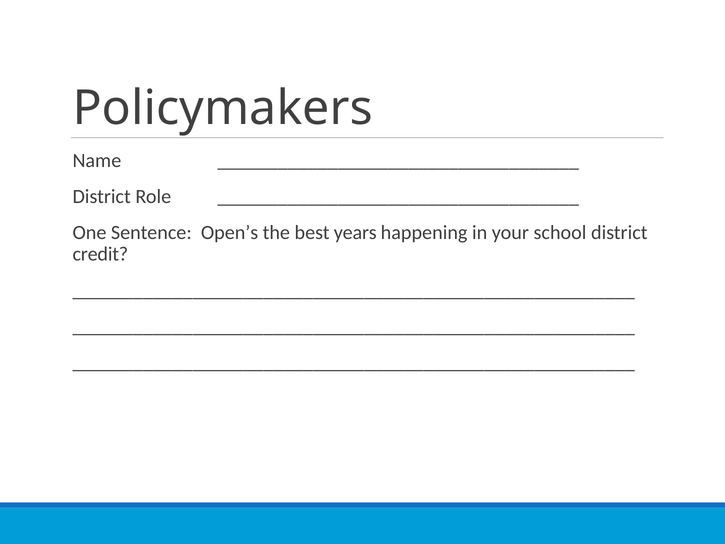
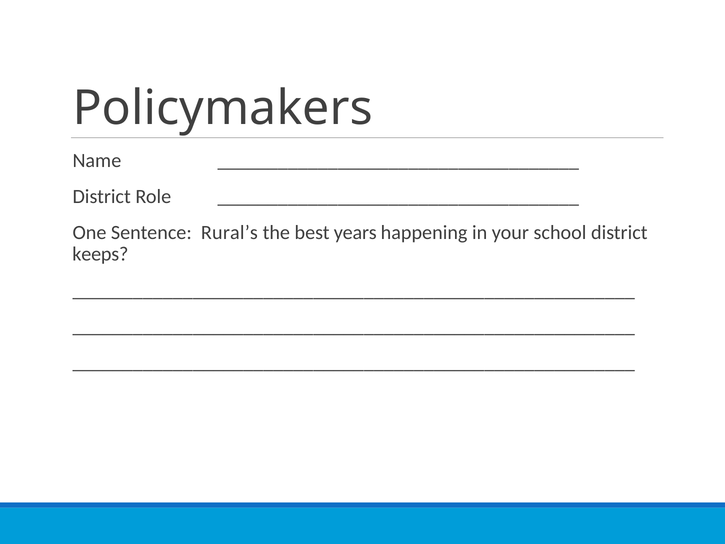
Open’s: Open’s -> Rural’s (229, 232)
credit: credit -> keeps (100, 254)
